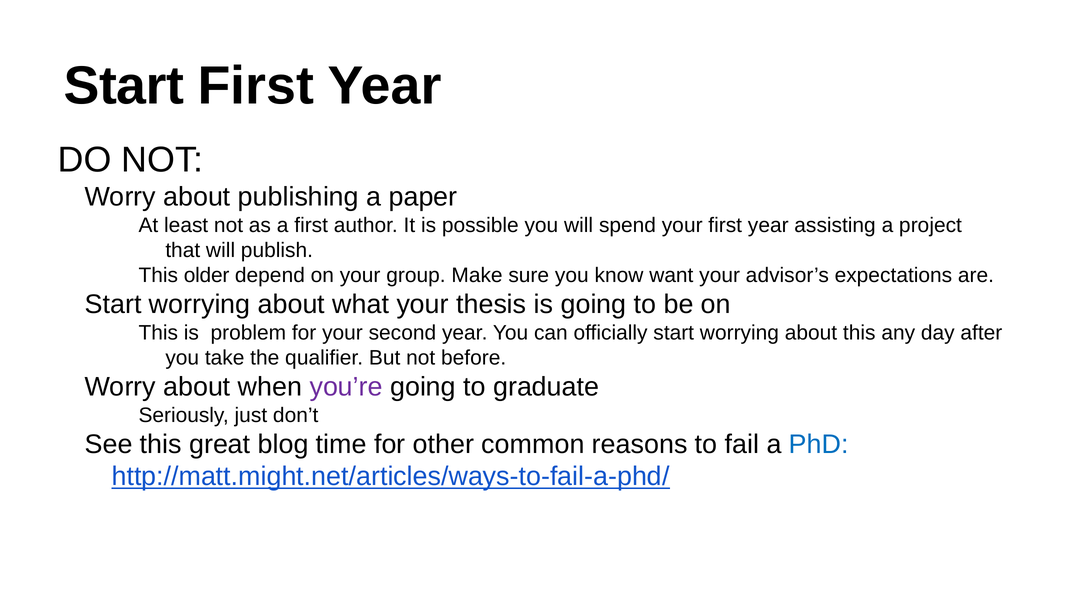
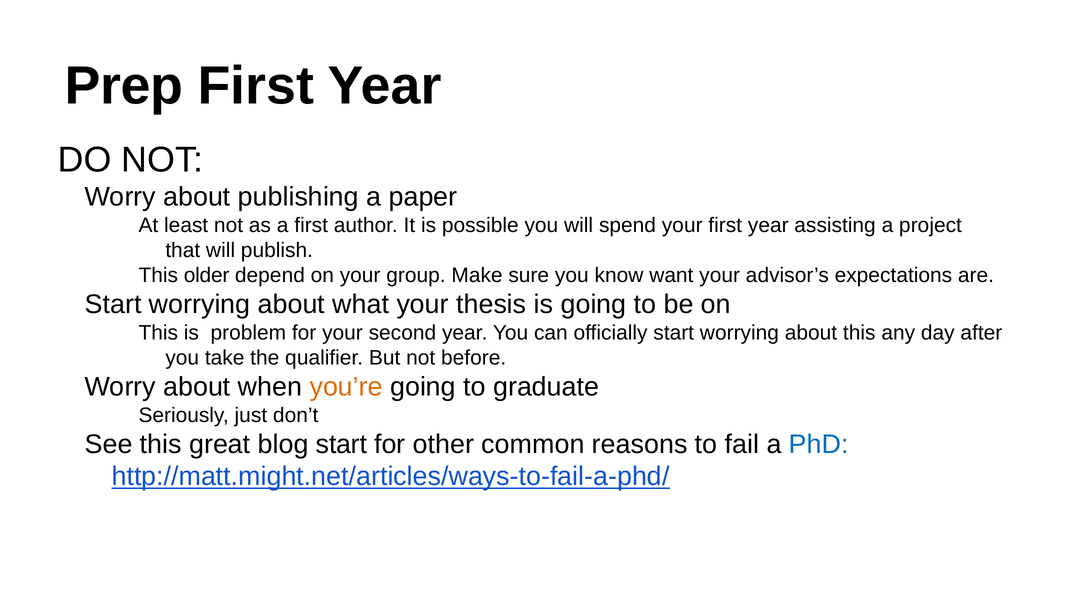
Start: Start -> Prep (124, 86)
you’re colour: purple -> orange (346, 387)
blog time: time -> start (341, 444)
